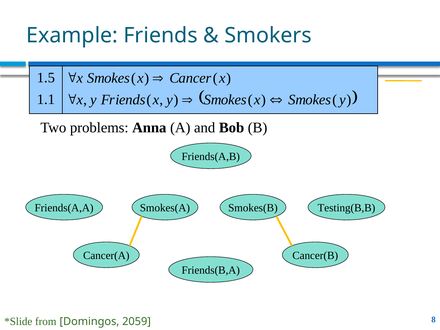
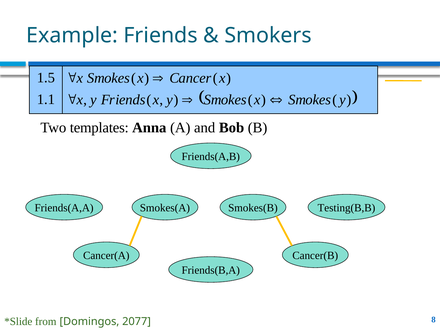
problems: problems -> templates (99, 128)
2059: 2059 -> 2077 (137, 322)
